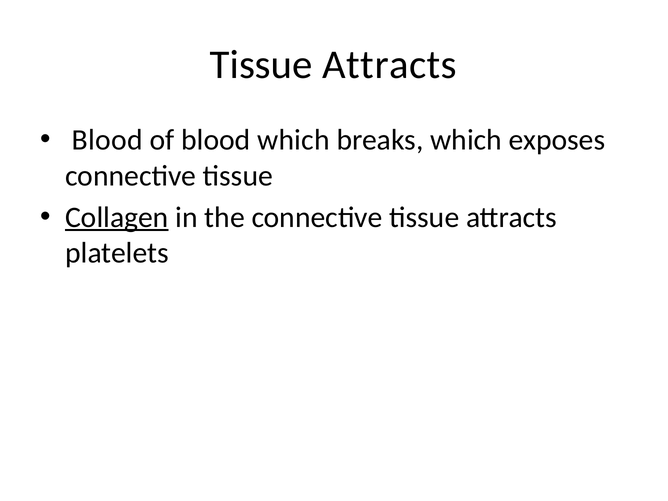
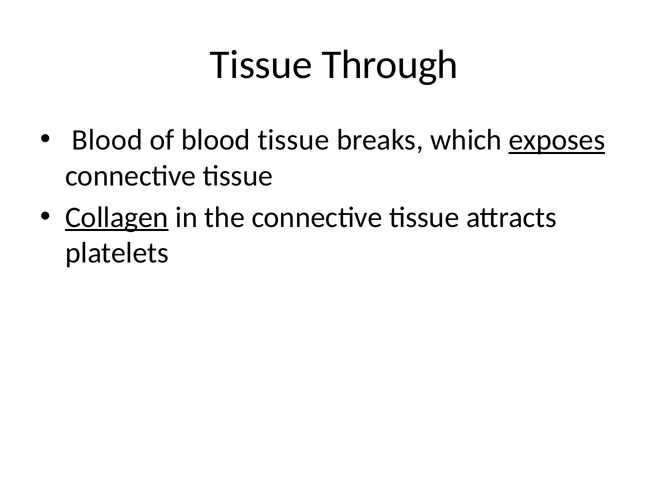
Attracts: Attracts -> Through (390, 65)
blood which: which -> tissue (293, 140)
exposes underline: none -> present (557, 140)
